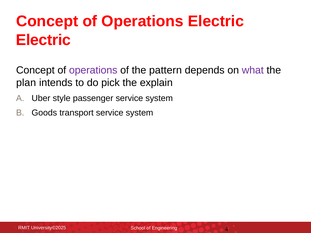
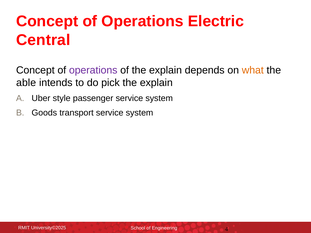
Electric: Electric -> Central (43, 40)
of the pattern: pattern -> explain (166, 70)
what colour: purple -> orange (253, 70)
plan: plan -> able (26, 83)
